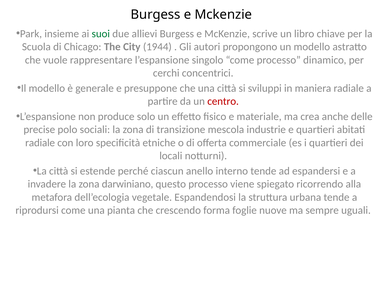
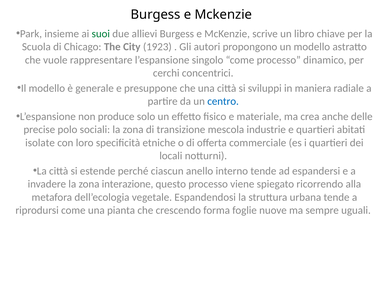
1944: 1944 -> 1923 (157, 47)
centro colour: red -> blue (223, 101)
radiale: radiale -> isolate (40, 143)
darwiniano: darwiniano -> interazione (128, 184)
